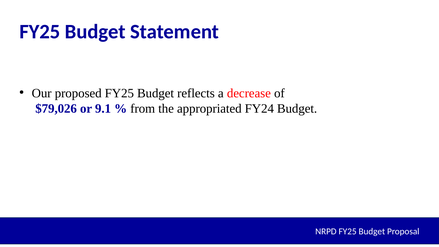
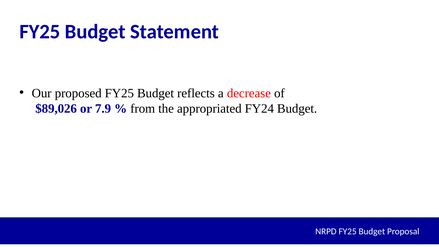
$79,026: $79,026 -> $89,026 (56, 108)
9.1: 9.1 -> 7.9 (103, 108)
